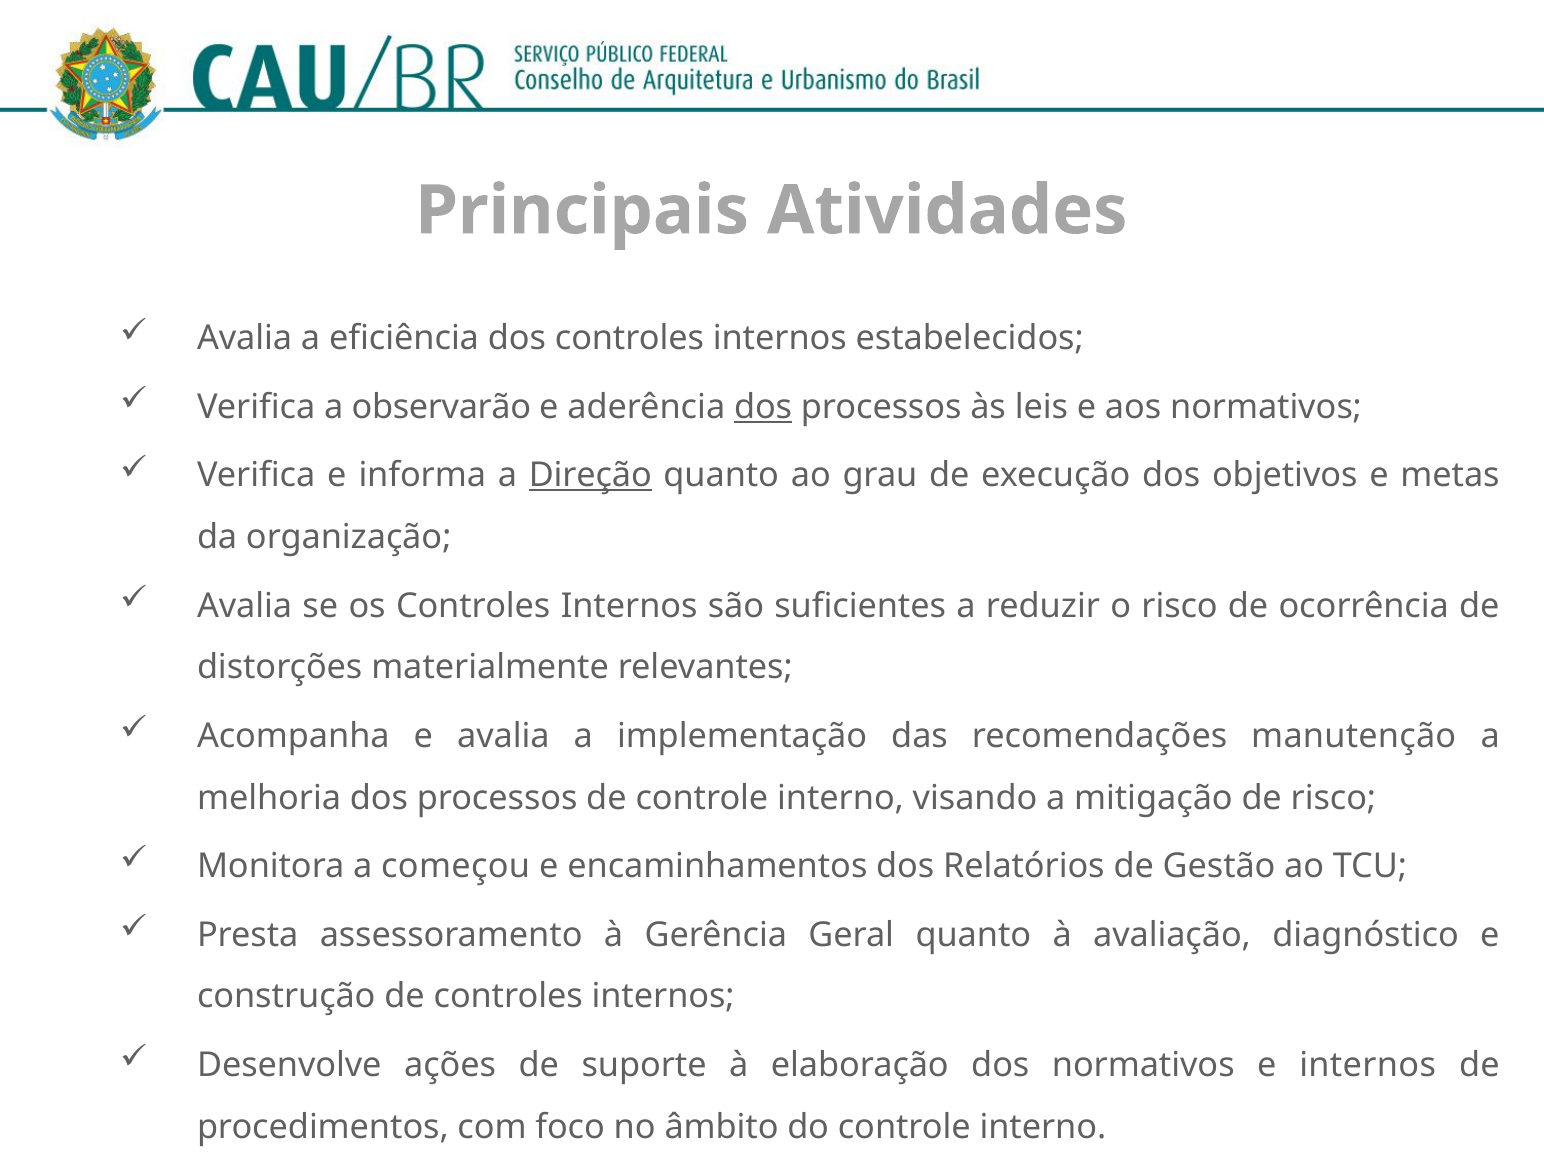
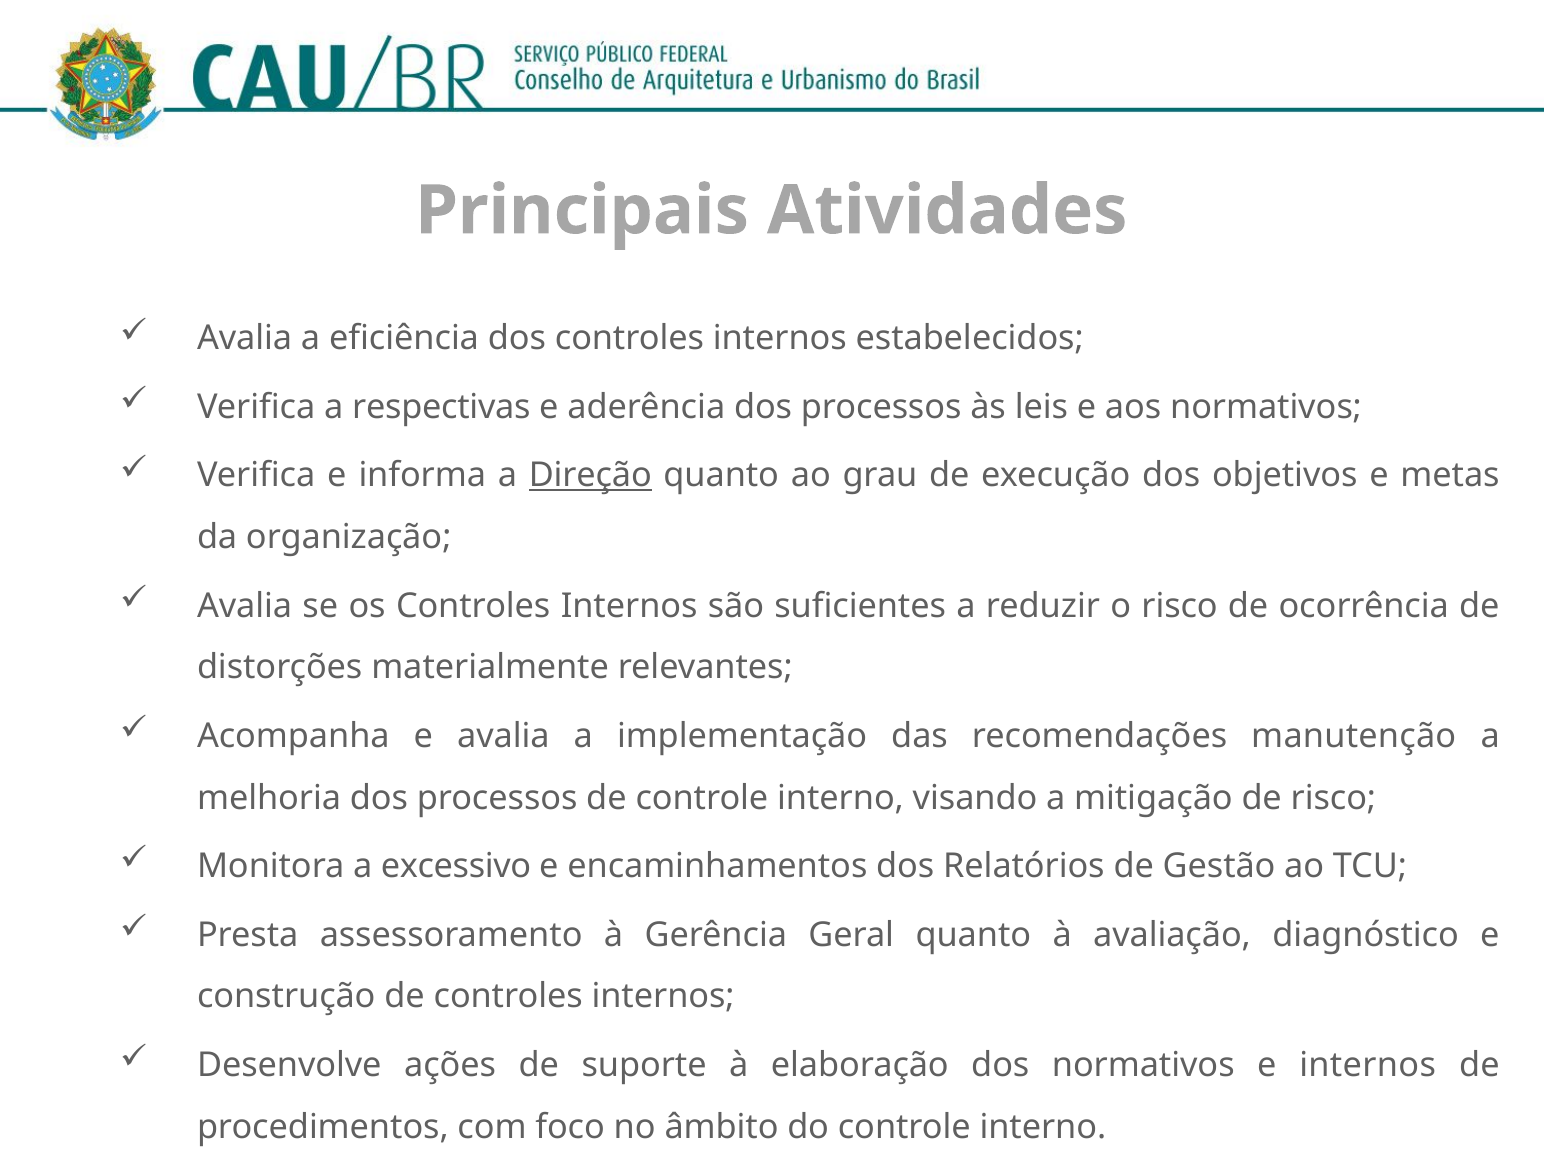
observarão: observarão -> respectivas (441, 407)
dos underline: present -> none (763, 407)
começou: começou -> excessivo (456, 866)
